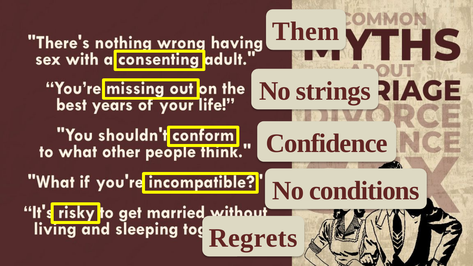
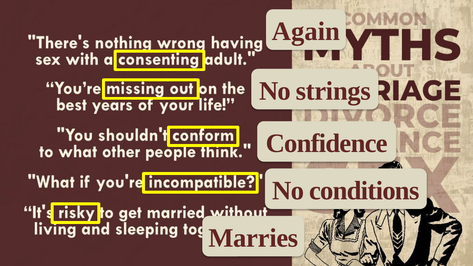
Them: Them -> Again (306, 31)
Regrets: Regrets -> Marries (253, 238)
